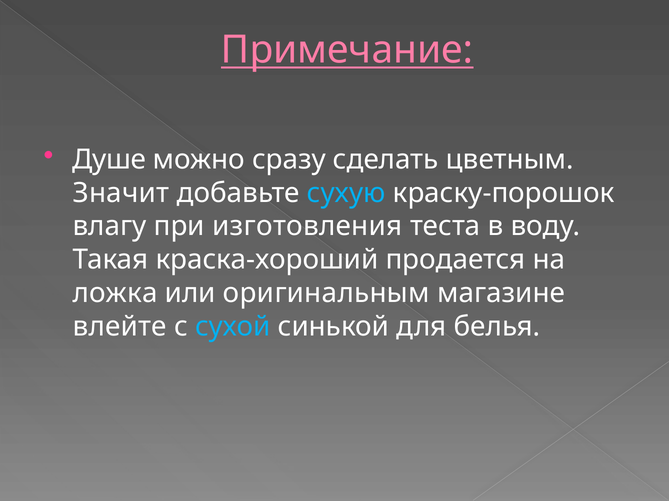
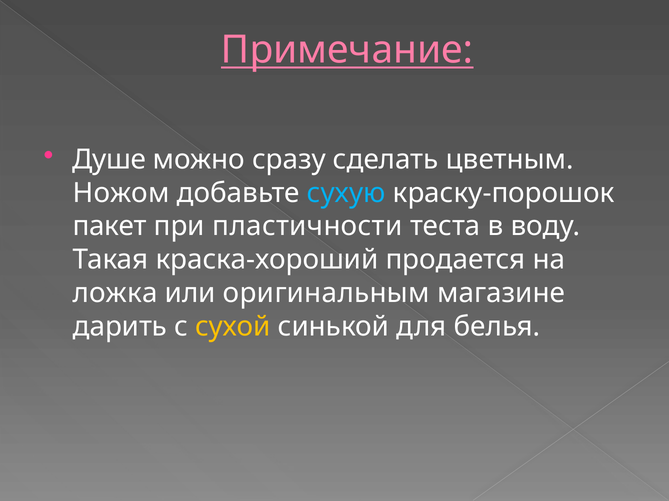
Значит: Значит -> Ножом (121, 193)
влагу: влагу -> пакет (110, 227)
изготовления: изготовления -> пластичности (307, 227)
влейте: влейте -> дарить (120, 327)
сухой colour: light blue -> yellow (233, 327)
